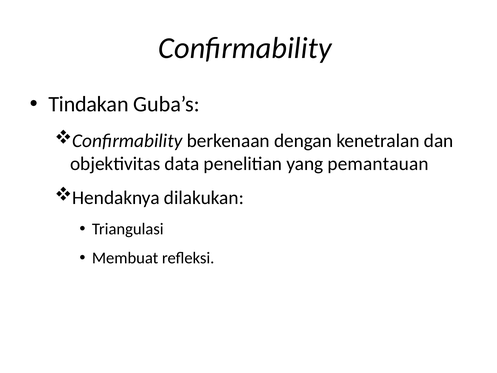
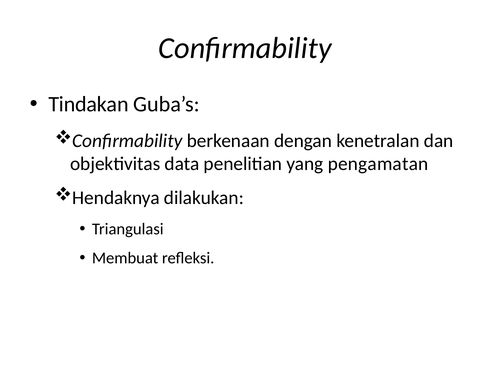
pemantauan: pemantauan -> pengamatan (378, 164)
